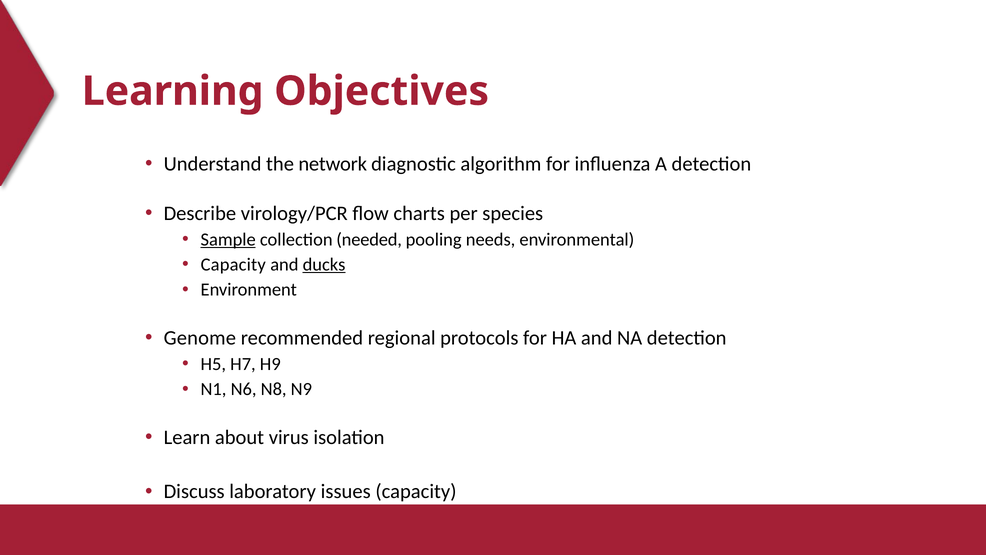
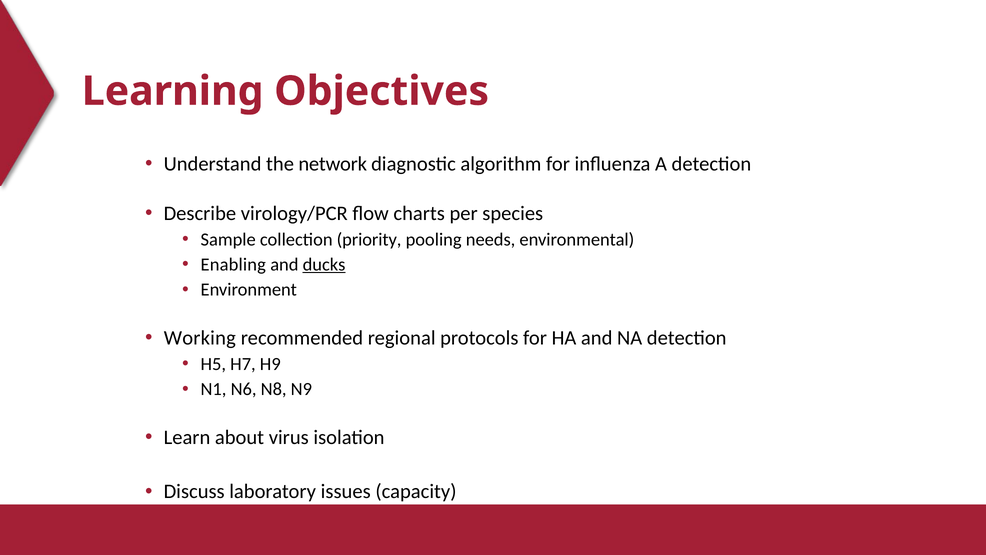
Sample underline: present -> none (228, 239)
needed: needed -> priority (369, 239)
Capacity: Capacity -> Enabling (233, 264)
Genome: Genome -> Working (200, 338)
